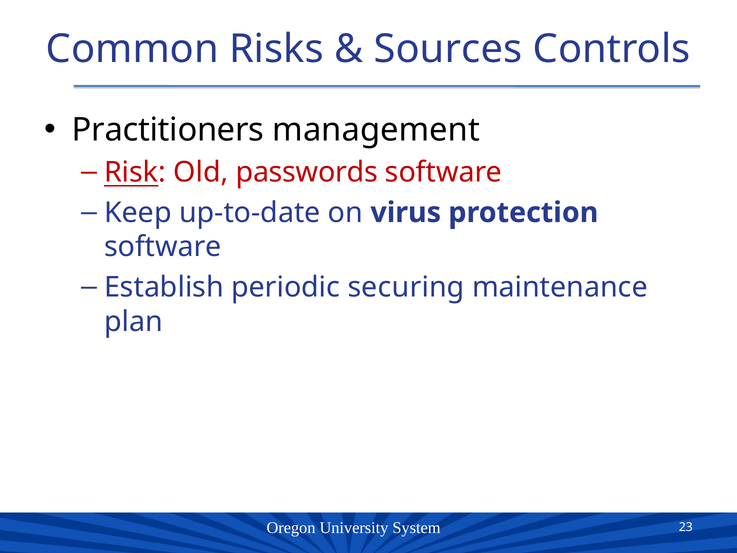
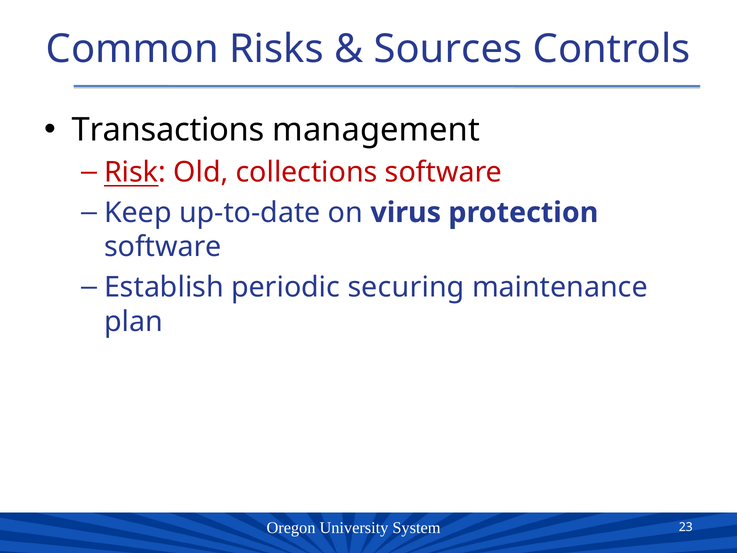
Practitioners: Practitioners -> Transactions (168, 130)
passwords: passwords -> collections (307, 172)
